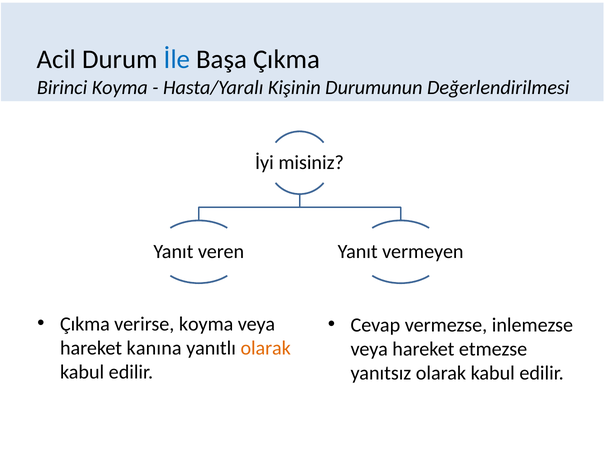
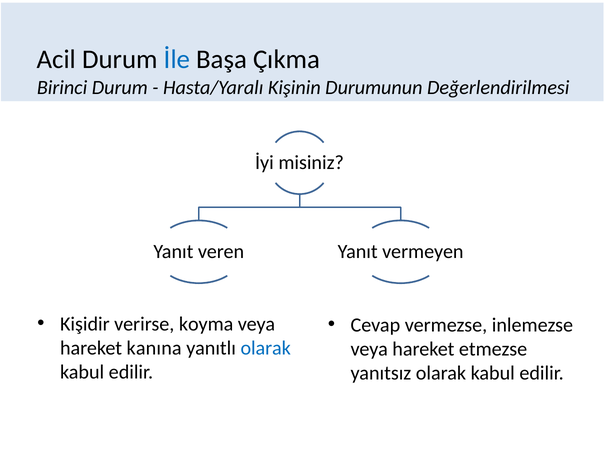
Birinci Koyma: Koyma -> Durum (120, 87)
Çıkma: Çıkma -> Kişidir (85, 324)
olarak colour: orange -> blue (266, 348)
